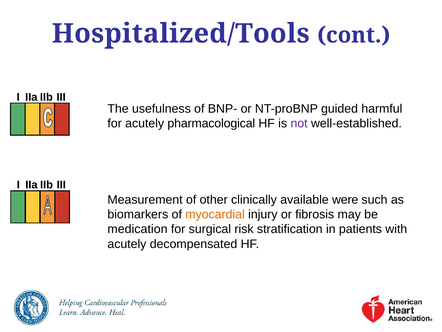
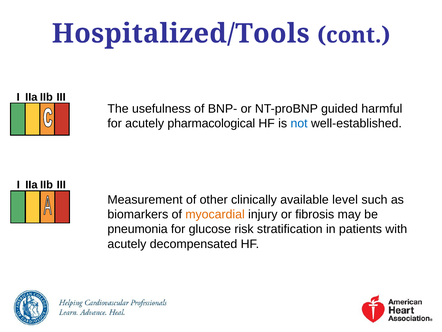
not colour: purple -> blue (299, 123)
were: were -> level (345, 199)
medication: medication -> pneumonia (138, 229)
surgical: surgical -> glucose (210, 229)
